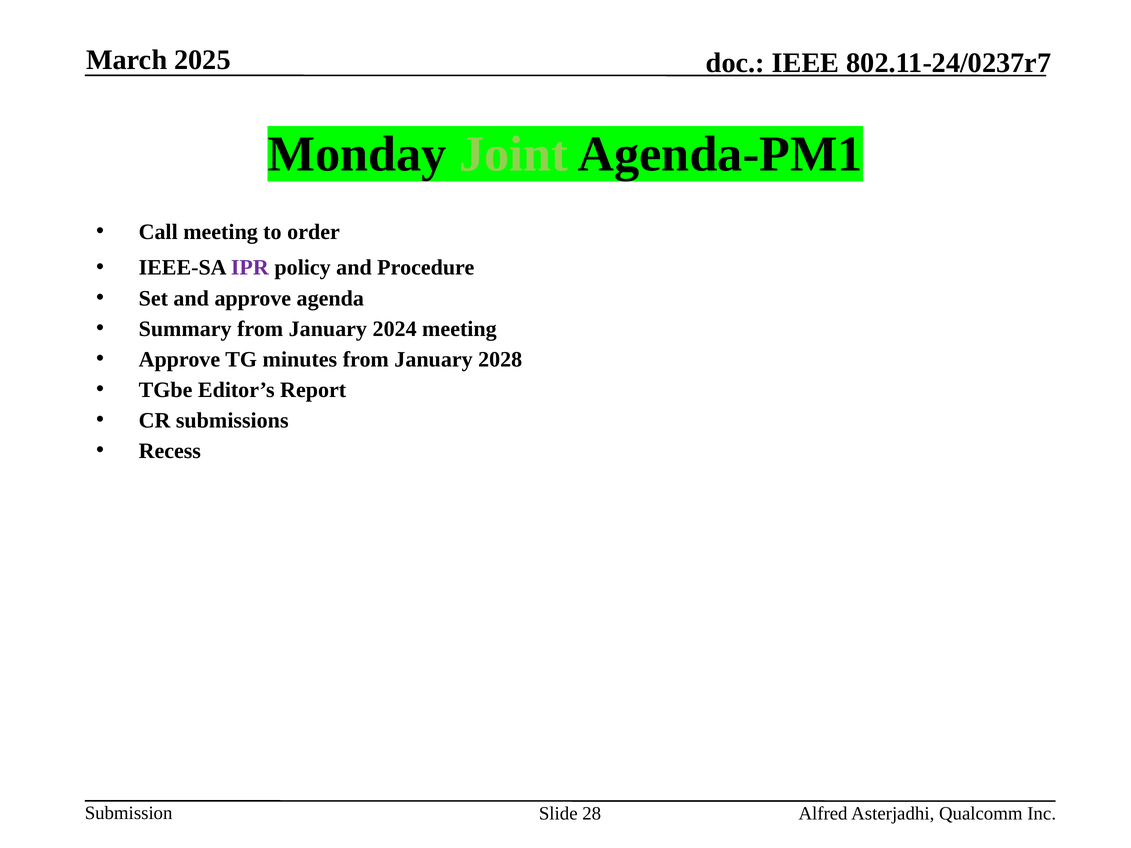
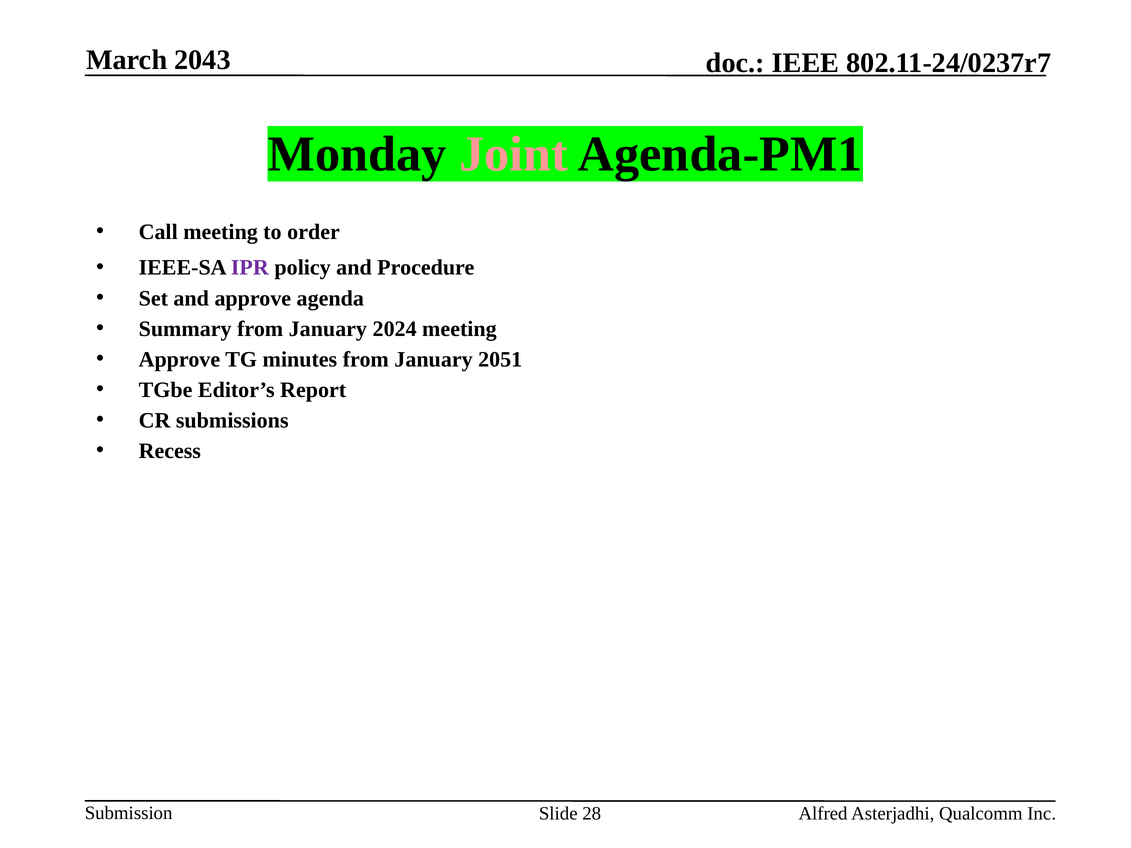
2025: 2025 -> 2043 (202, 60)
Joint colour: light green -> pink (513, 154)
2028: 2028 -> 2051 (500, 359)
